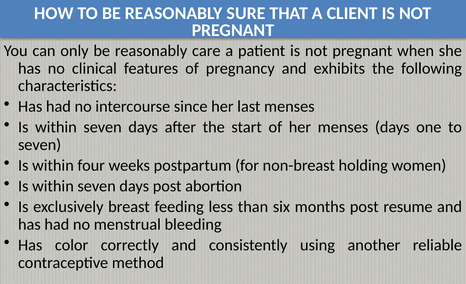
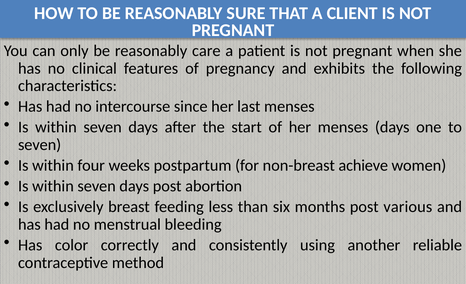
holding: holding -> achieve (363, 166)
resume: resume -> various (408, 207)
